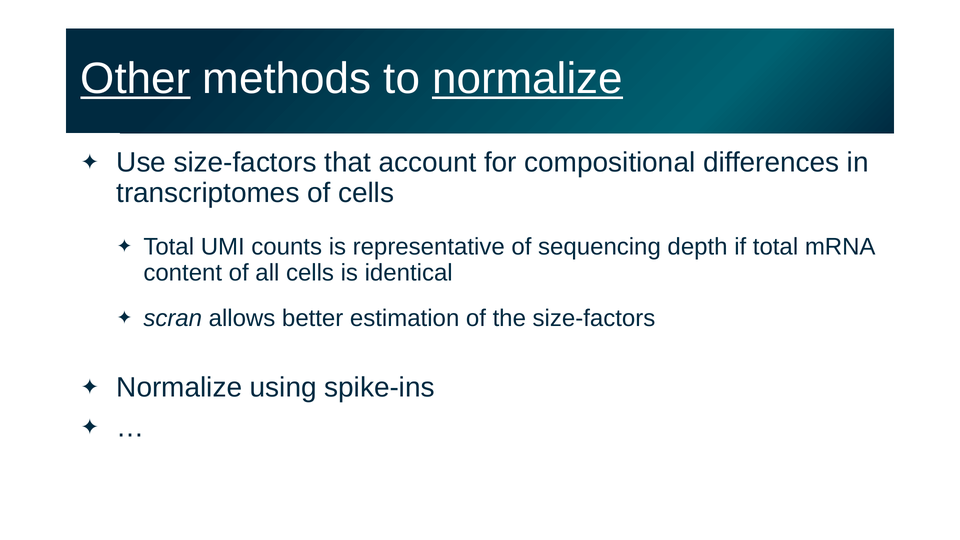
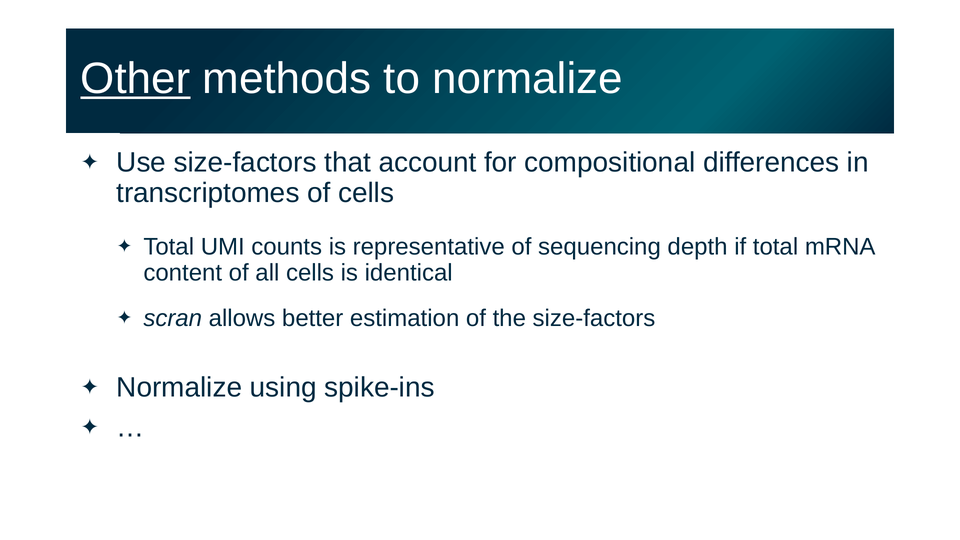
normalize underline: present -> none (528, 79)
